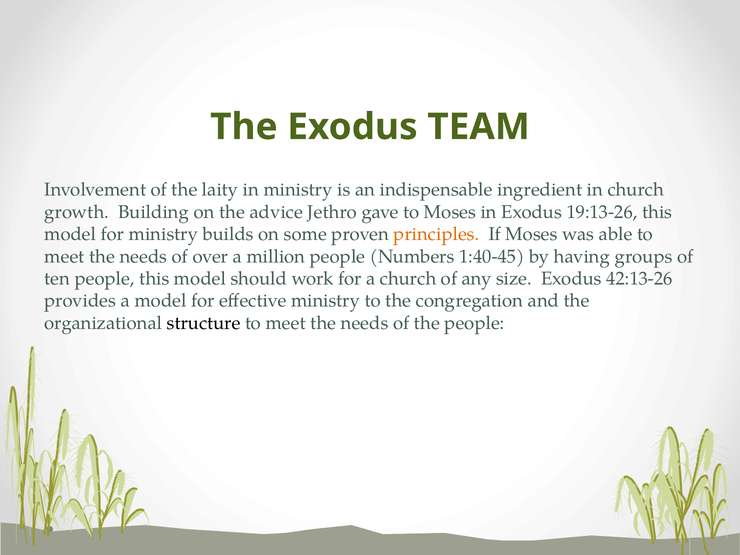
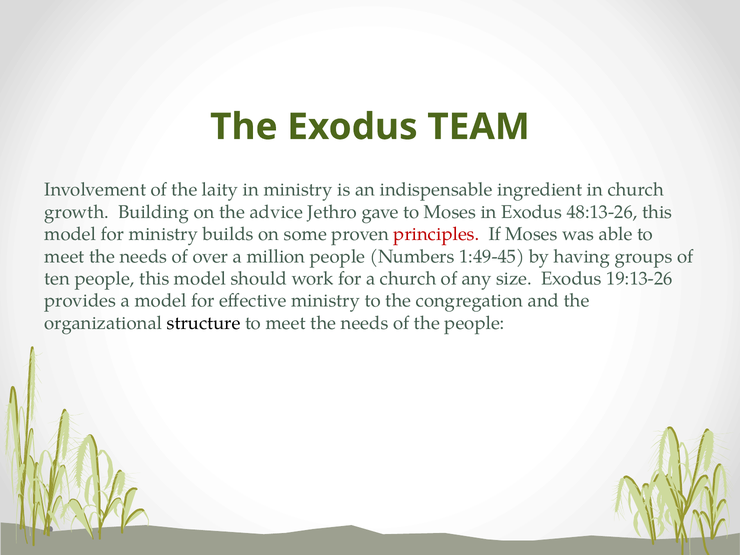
19:13-26: 19:13-26 -> 48:13-26 (602, 212)
principles colour: orange -> red (436, 234)
1:40-45: 1:40-45 -> 1:49-45 (492, 256)
42:13-26: 42:13-26 -> 19:13-26 (640, 279)
